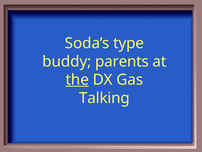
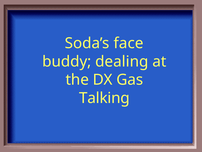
type: type -> face (129, 43)
parents: parents -> dealing (122, 61)
the underline: present -> none (77, 79)
